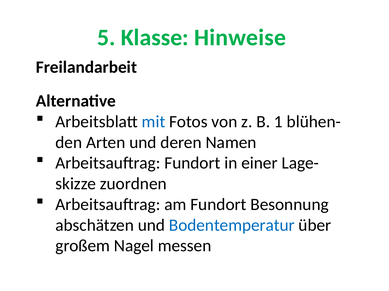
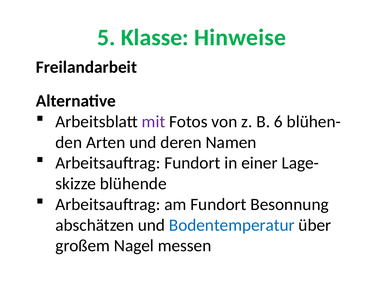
mit colour: blue -> purple (154, 122)
1: 1 -> 6 (278, 122)
zuordnen: zuordnen -> blühende (133, 184)
